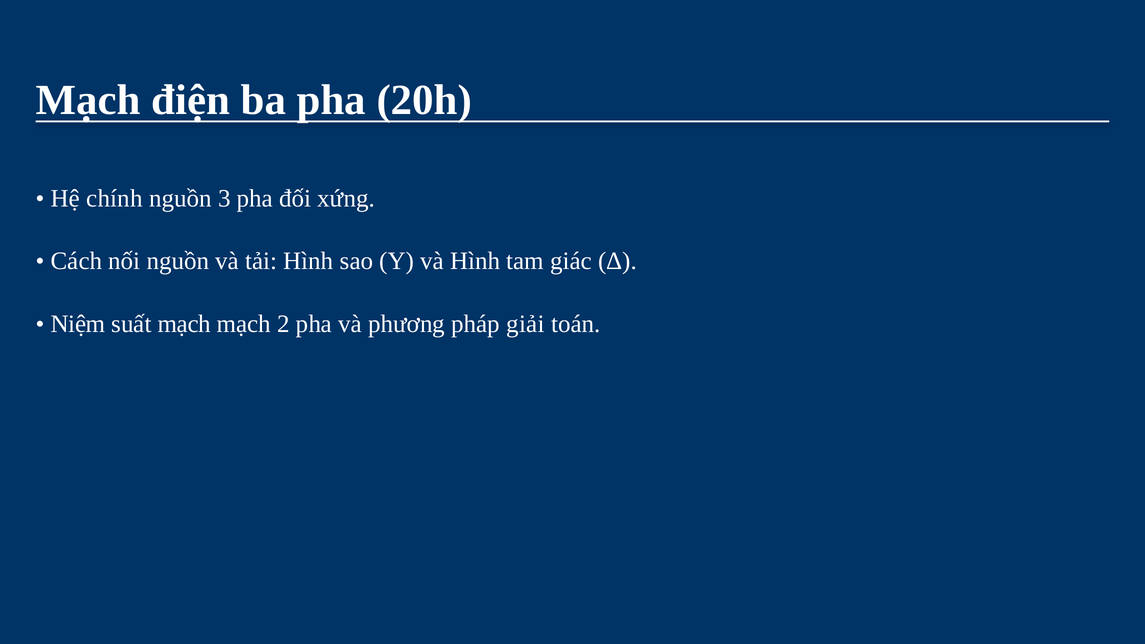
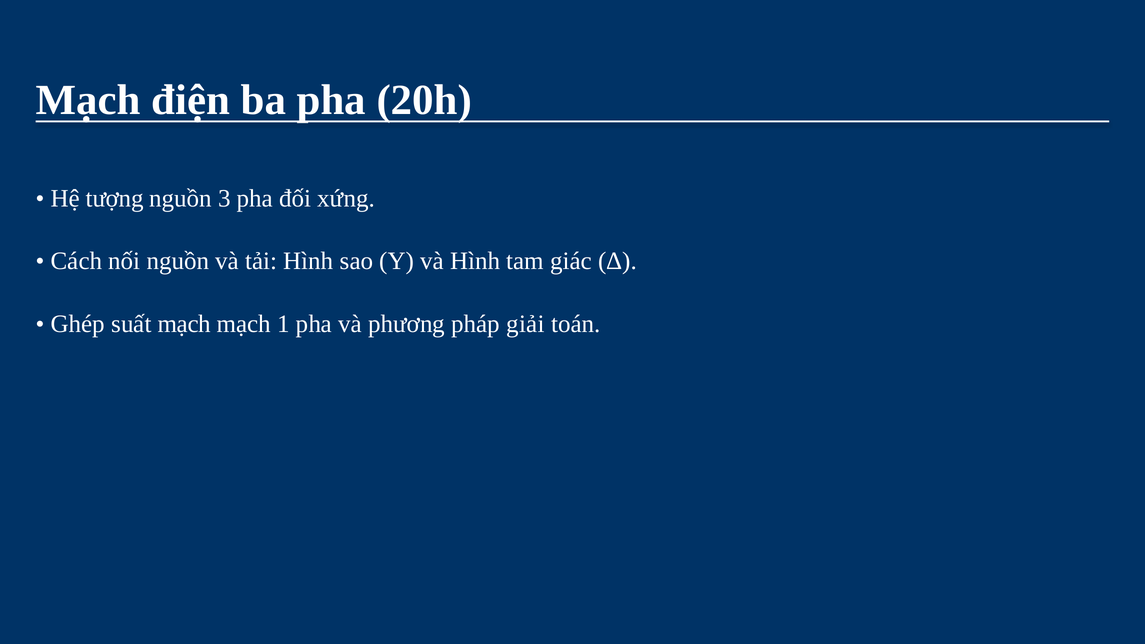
chính: chính -> tượng (115, 199)
Niệm: Niệm -> Ghép (78, 324)
2: 2 -> 1 (283, 324)
